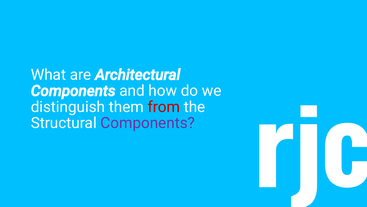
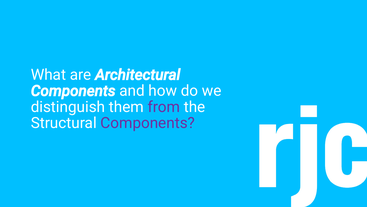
from colour: red -> purple (164, 107)
